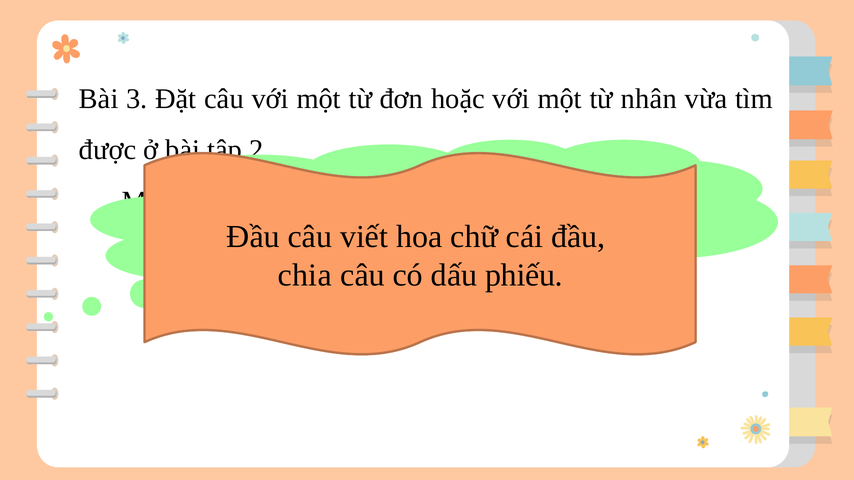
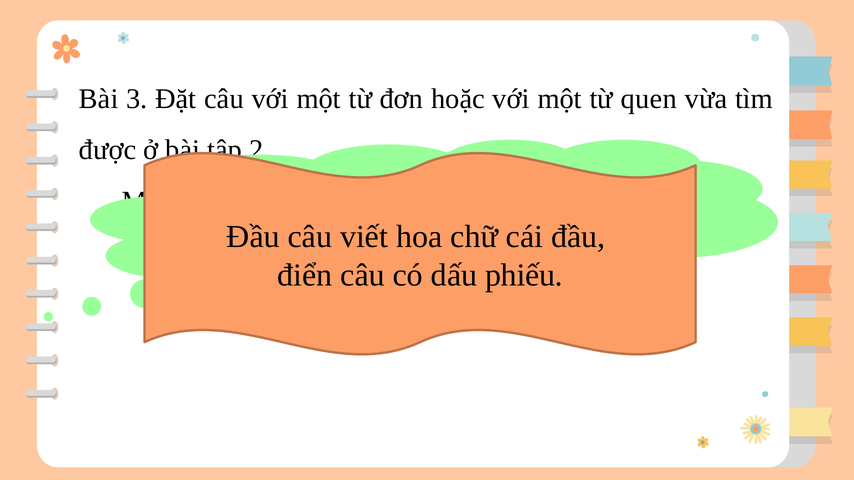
từ nhân: nhân -> quen (649, 99)
chia: chia -> điển (305, 275)
